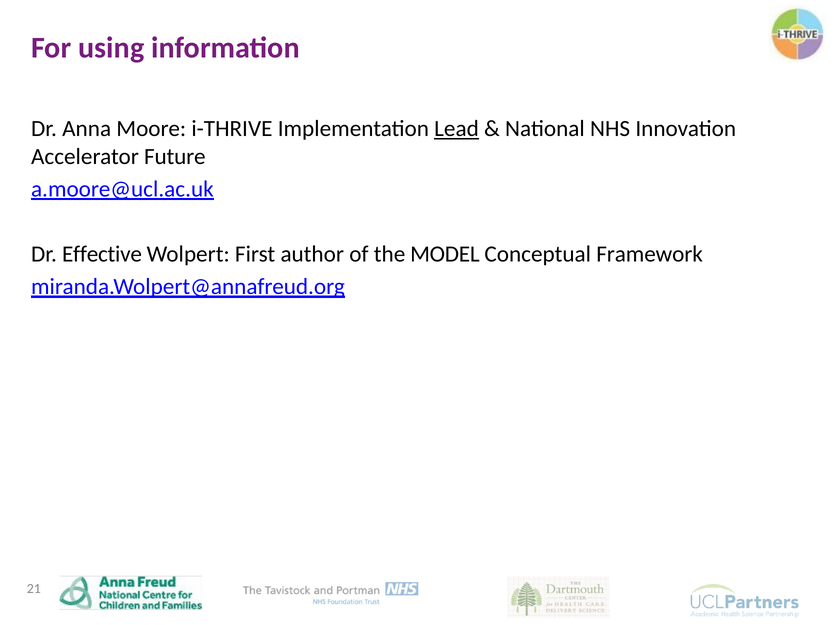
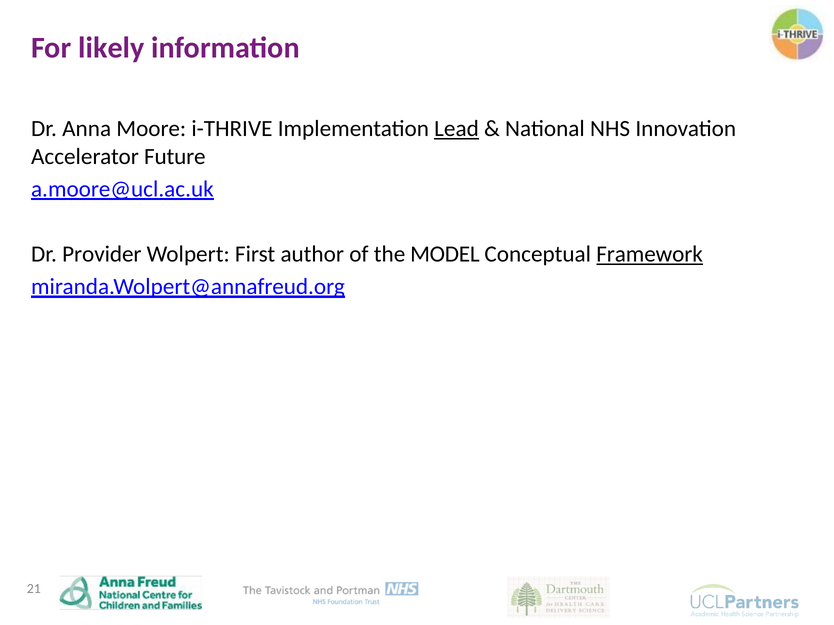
using: using -> likely (111, 48)
Effective: Effective -> Provider (102, 255)
Framework underline: none -> present (650, 255)
